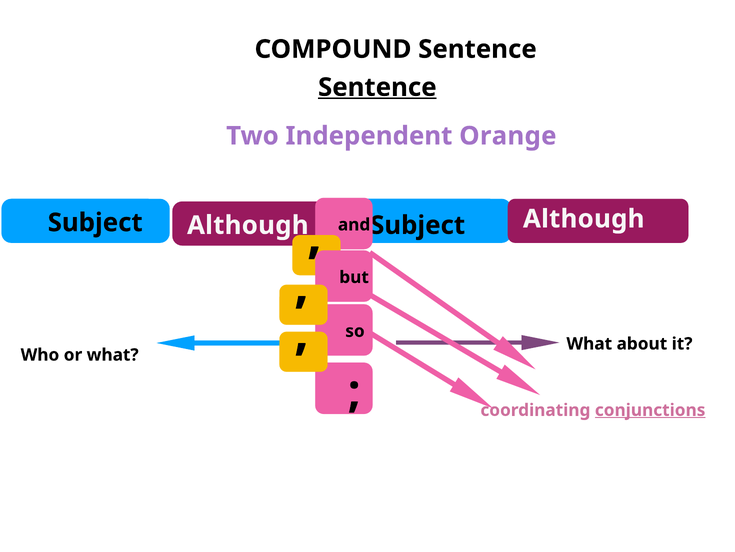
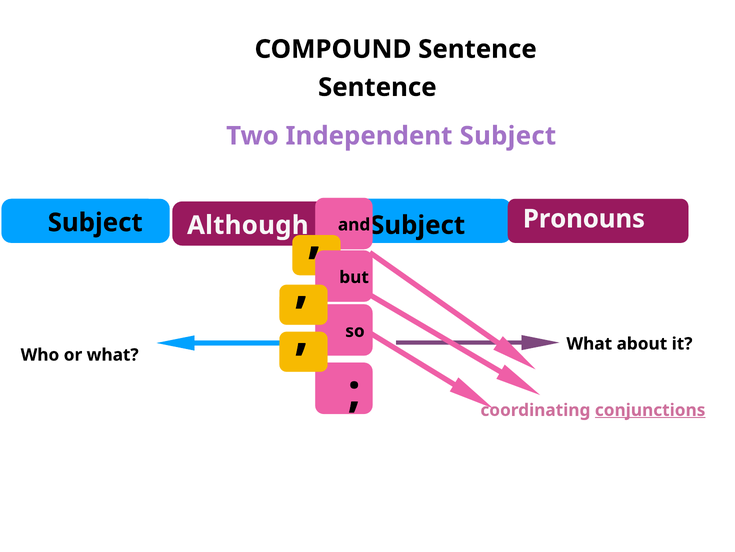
Sentence underline: present -> none (377, 87)
Independent Orange: Orange -> Subject (508, 136)
Although: Although -> Pronouns (584, 219)
